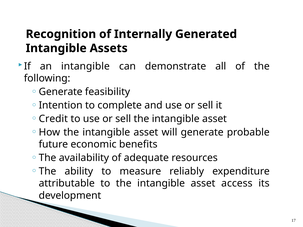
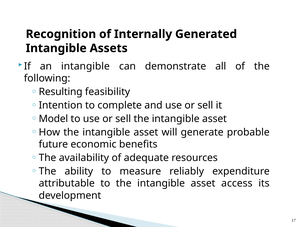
Generate: Generate -> Resulting (61, 92)
Credit: Credit -> Model (53, 119)
